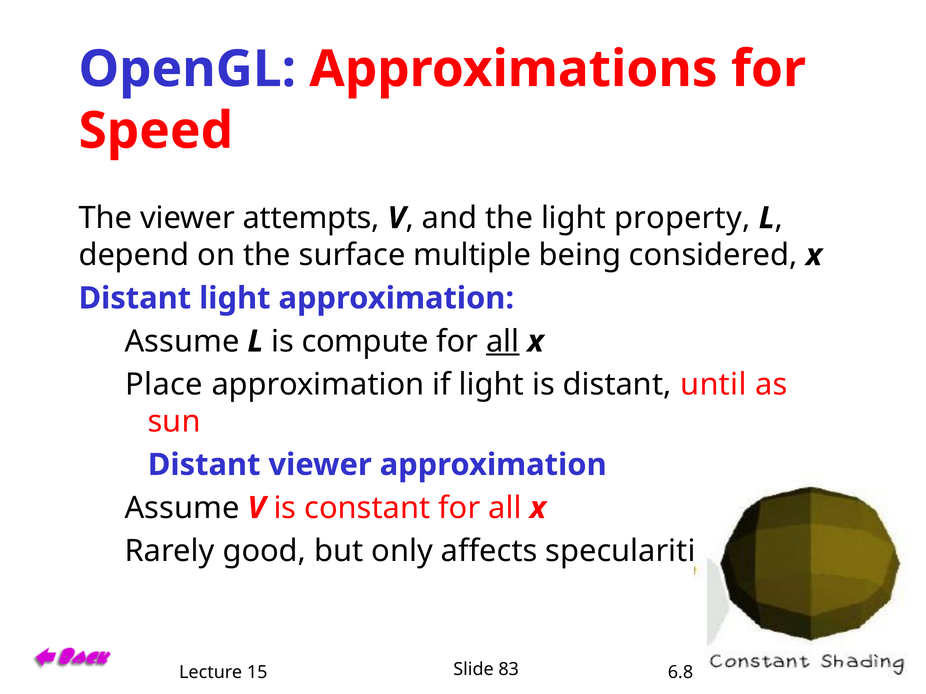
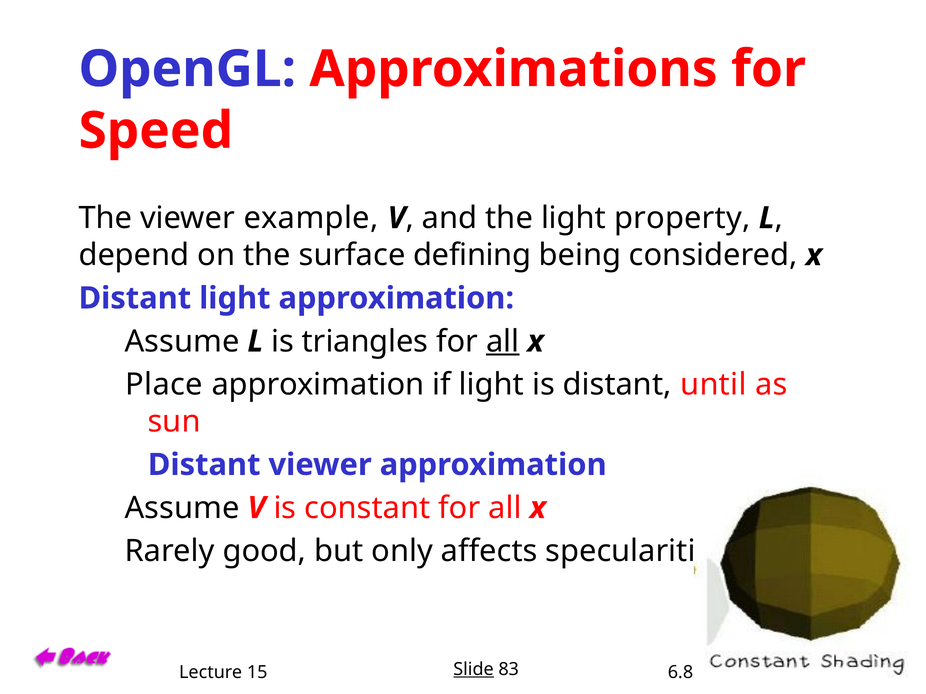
attempts: attempts -> example (311, 218)
multiple: multiple -> defining (472, 255)
compute: compute -> triangles (365, 342)
Slide underline: none -> present (474, 670)
